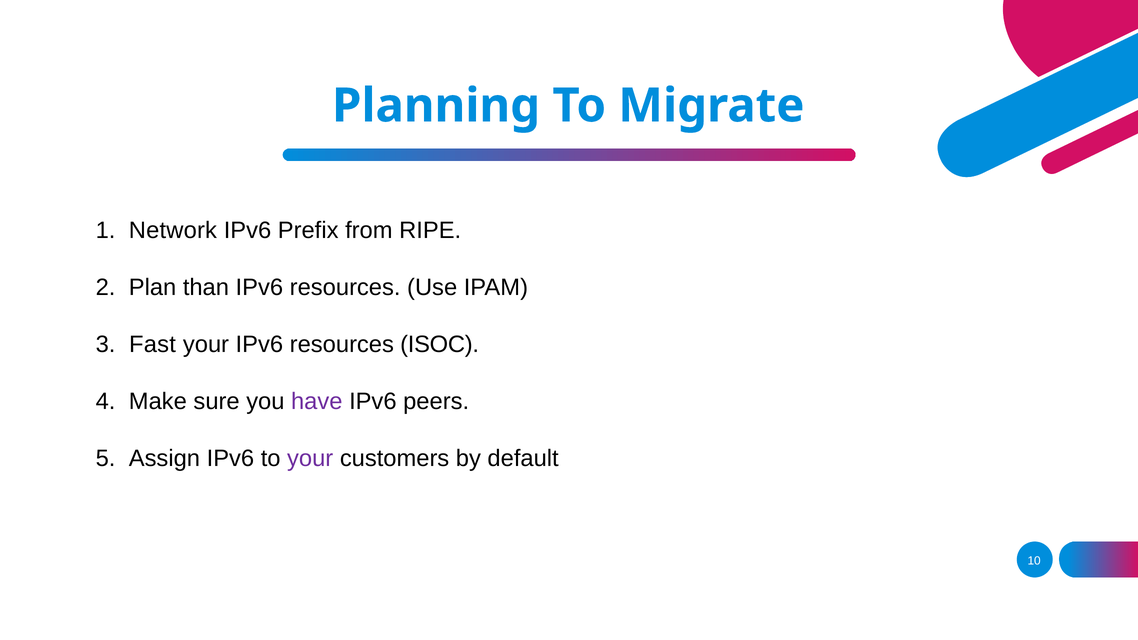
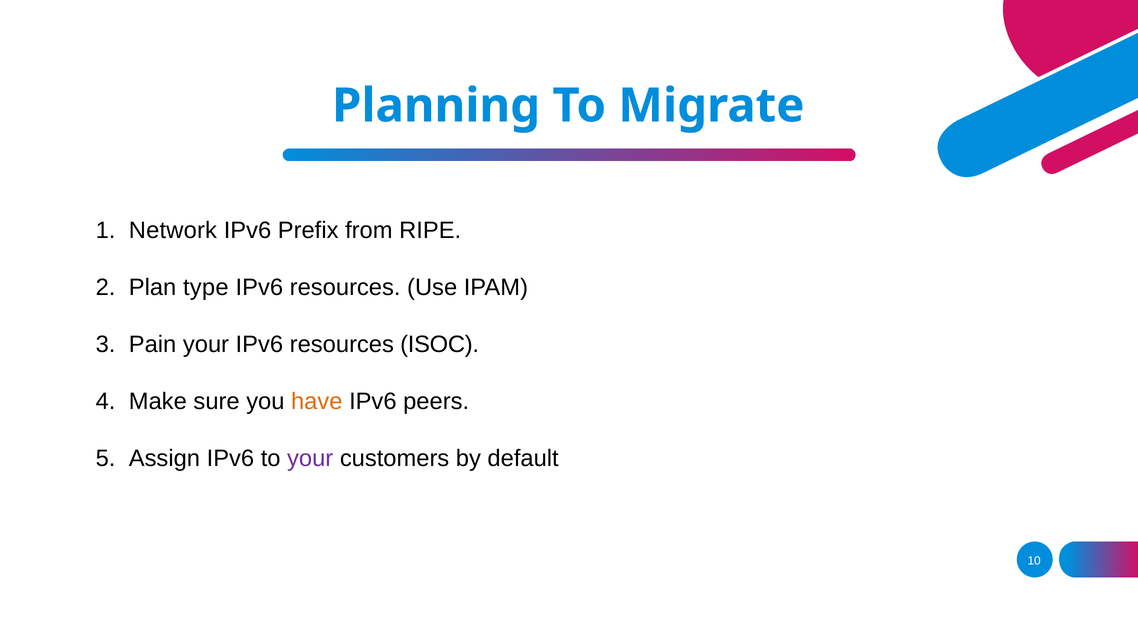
than: than -> type (206, 288)
Fast: Fast -> Pain (153, 345)
have colour: purple -> orange (317, 401)
